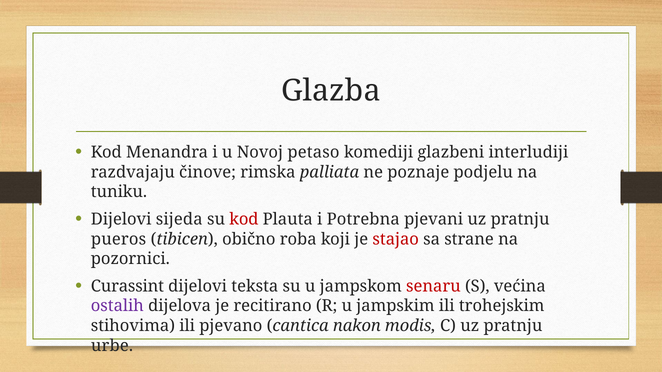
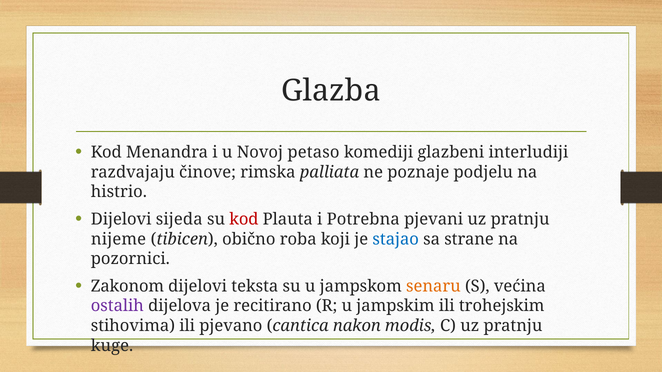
tuniku: tuniku -> histrio (119, 192)
pueros: pueros -> nijeme (119, 239)
stajao colour: red -> blue (396, 239)
Curassint: Curassint -> Zakonom (127, 286)
senaru colour: red -> orange (433, 286)
urbe: urbe -> kuge (112, 346)
